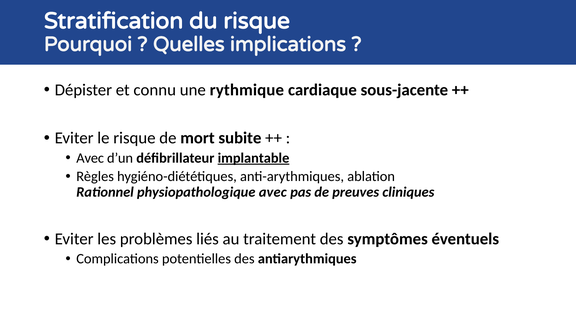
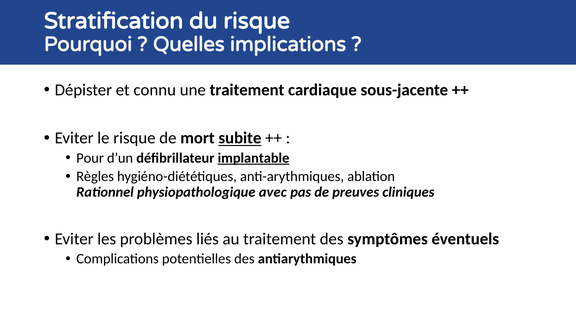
une rythmique: rythmique -> traitement (247, 90)
subite underline: none -> present (240, 138)
Avec: Avec -> Pour (90, 158)
